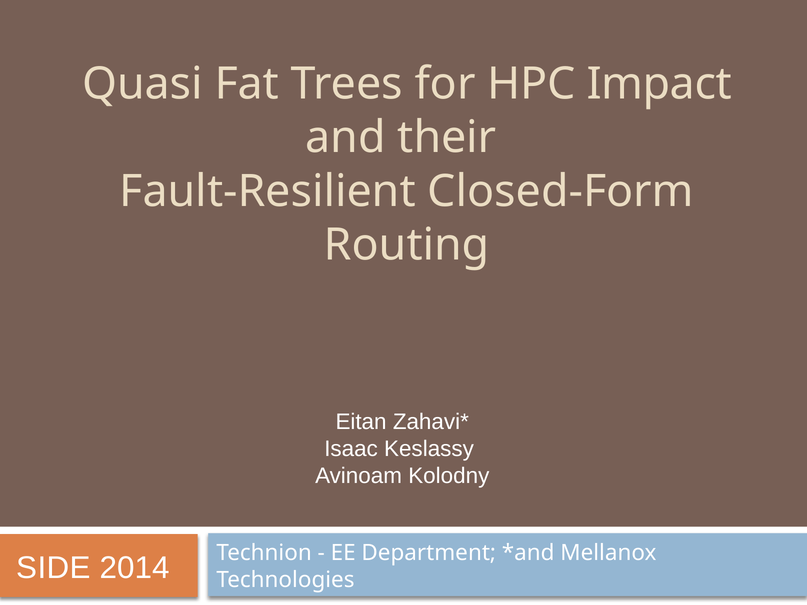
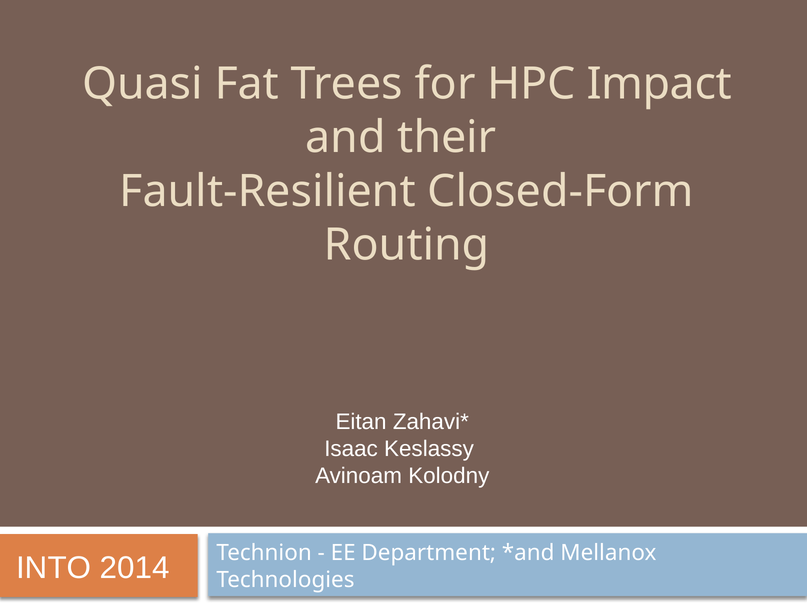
SIDE: SIDE -> INTO (54, 568)
